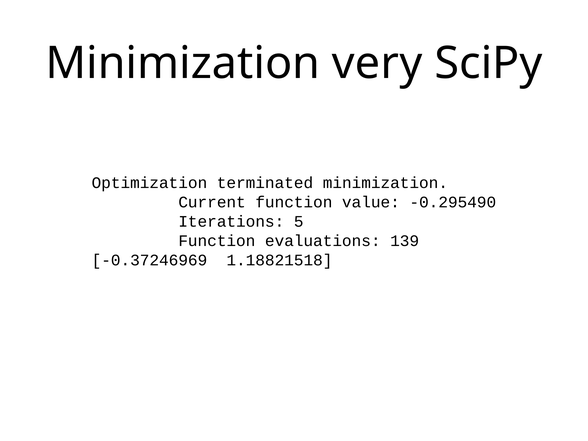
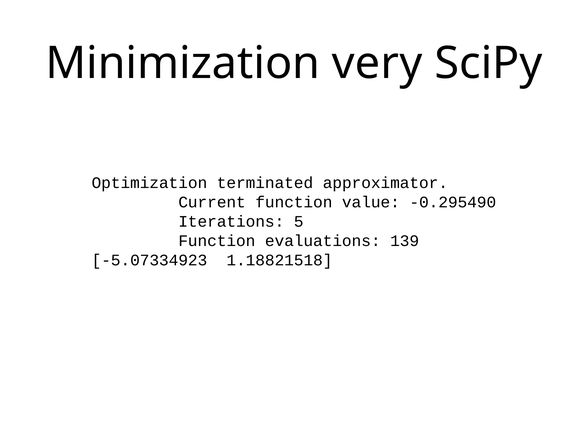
terminated minimization: minimization -> approximator (385, 183)
-0.37246969: -0.37246969 -> -5.07334923 (149, 260)
